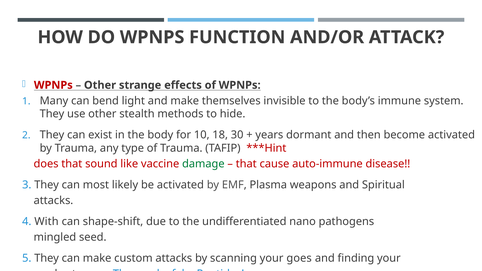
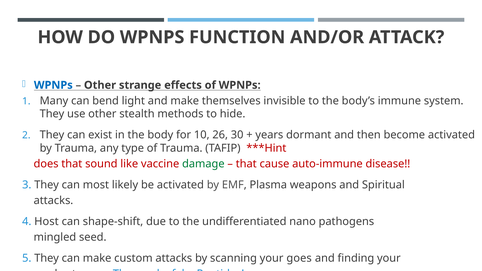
WPNPs colour: red -> blue (53, 85)
18: 18 -> 26 (220, 135)
With: With -> Host (46, 222)
